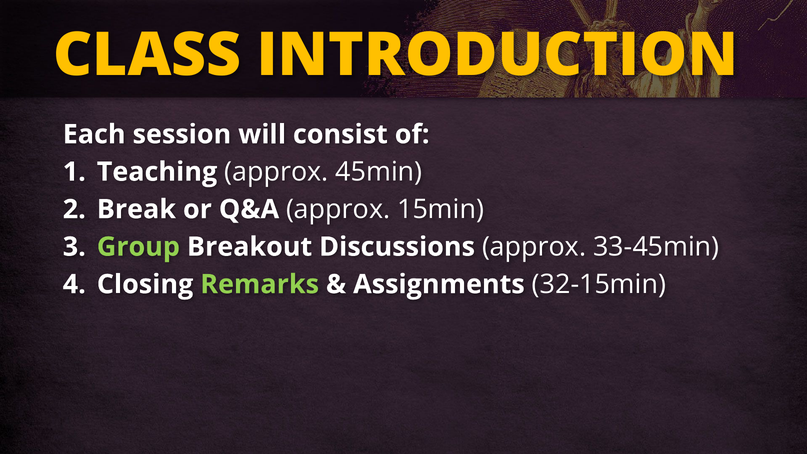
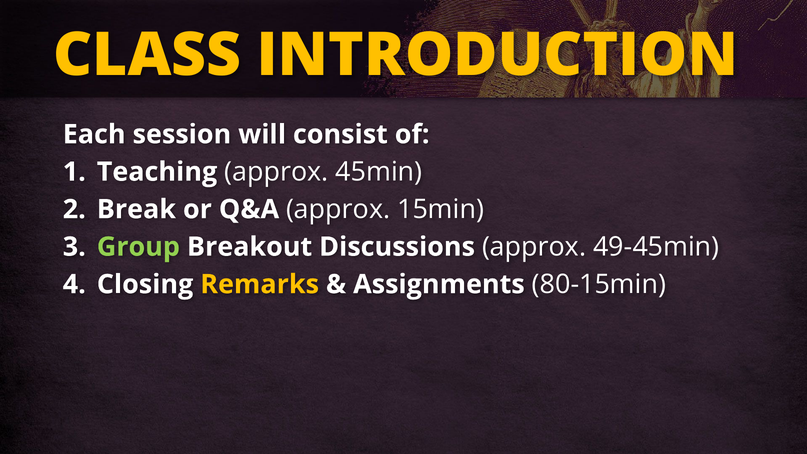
33-45min: 33-45min -> 49-45min (656, 247)
Remarks colour: light green -> yellow (260, 284)
32-15min: 32-15min -> 80-15min (599, 284)
